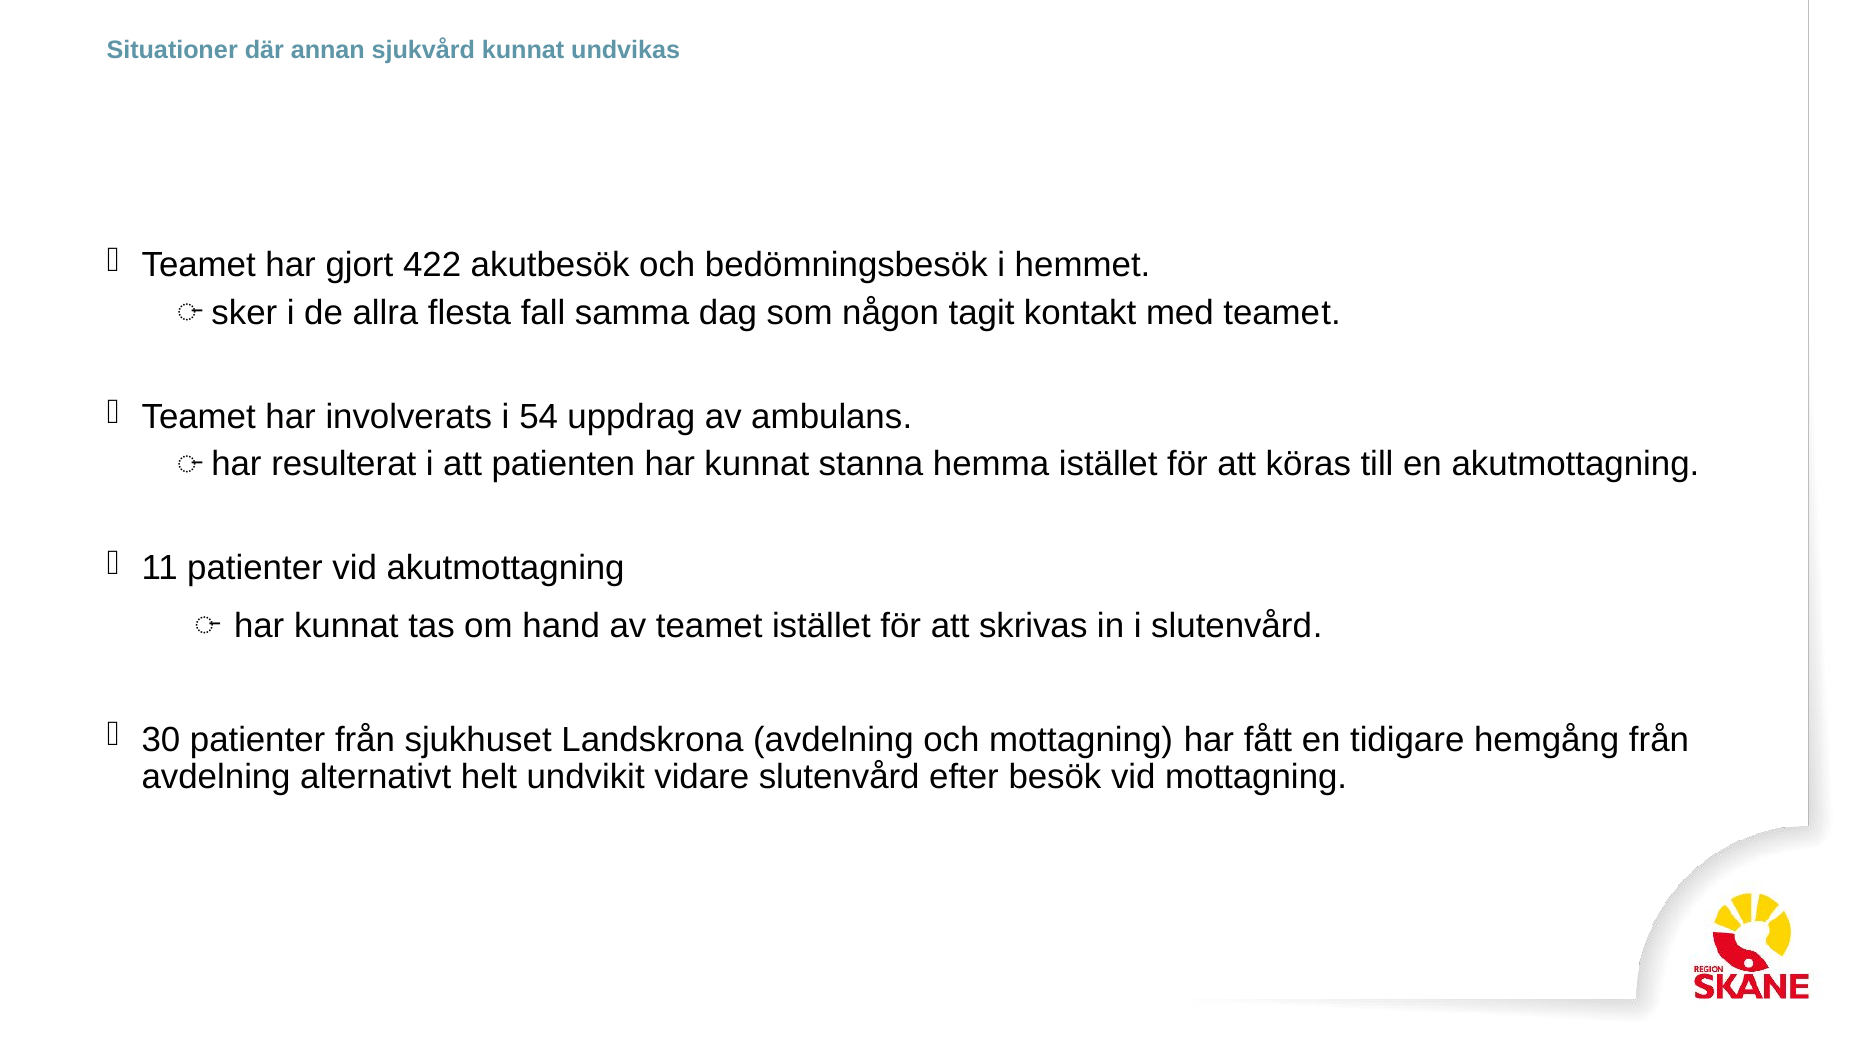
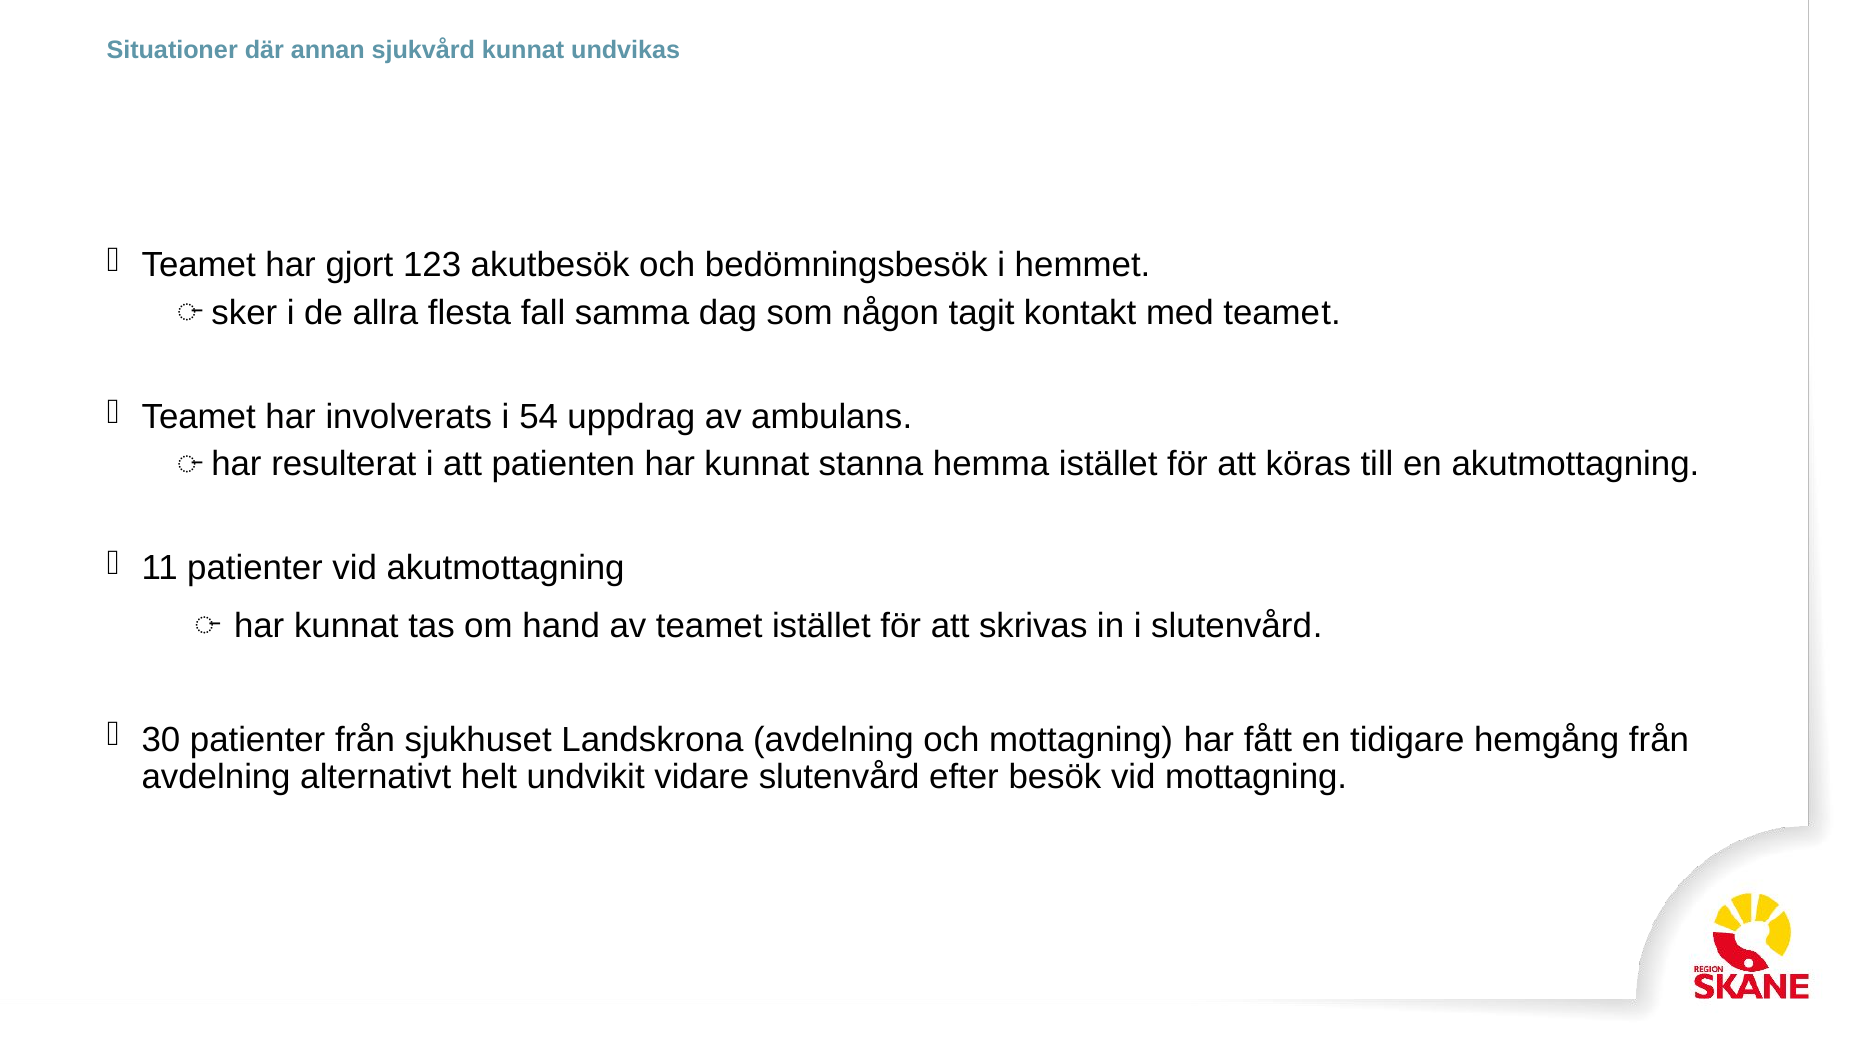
422: 422 -> 123 (432, 265)
